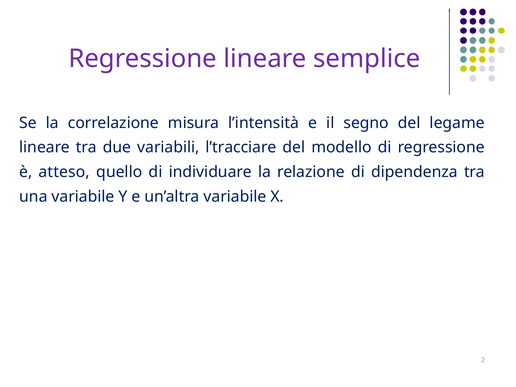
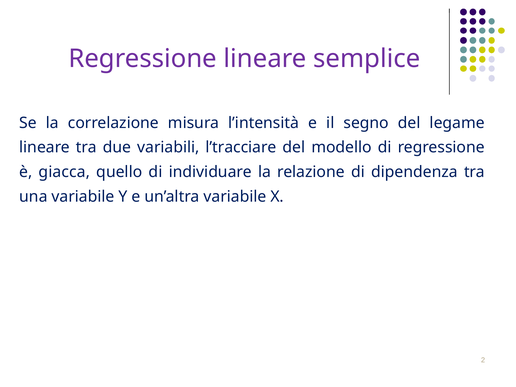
atteso: atteso -> giacca (64, 172)
